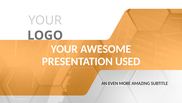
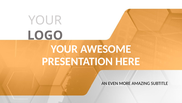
USED: USED -> HERE (128, 61)
